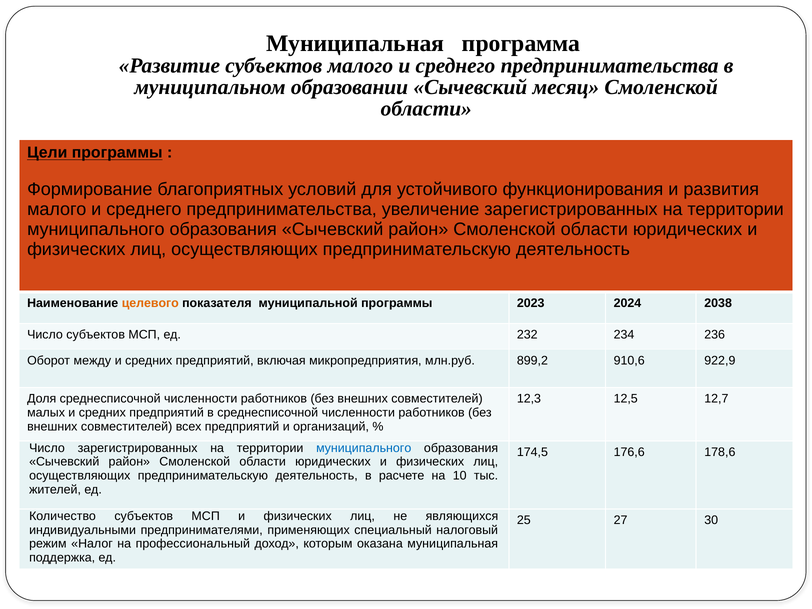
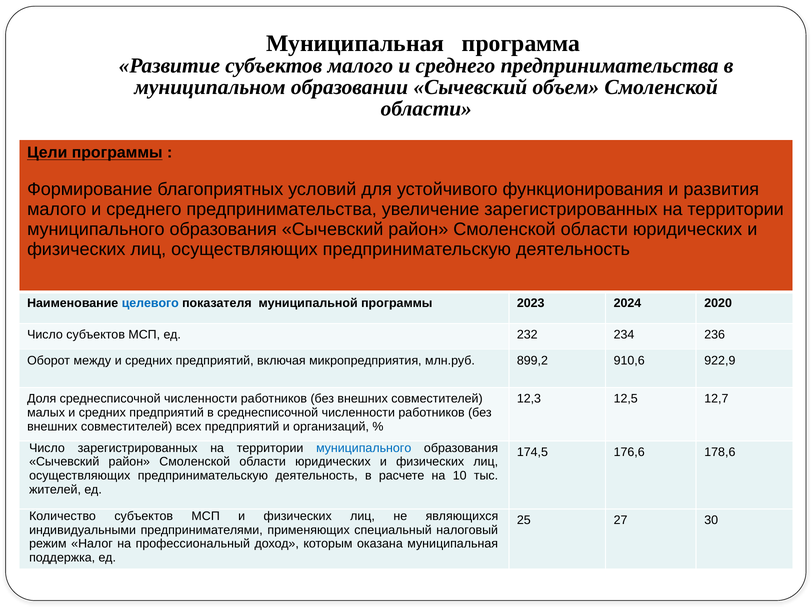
месяц: месяц -> объем (566, 87)
целевого colour: orange -> blue (150, 303)
2038: 2038 -> 2020 (718, 303)
